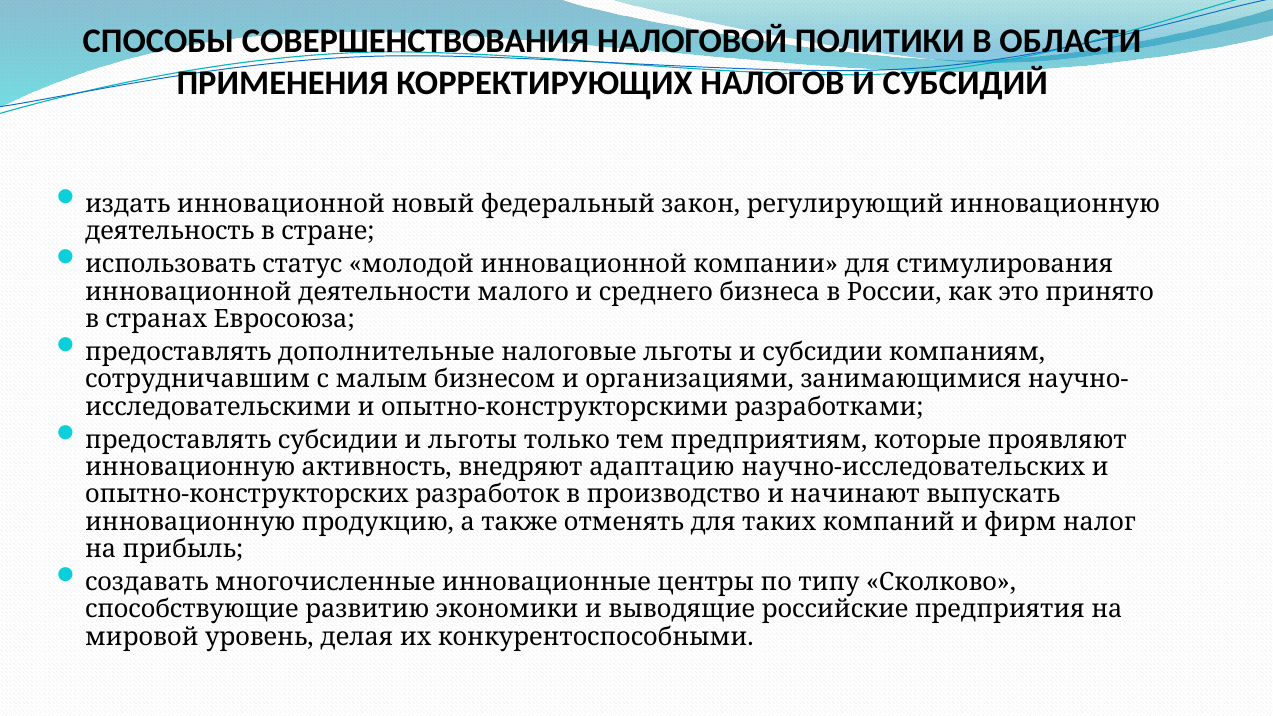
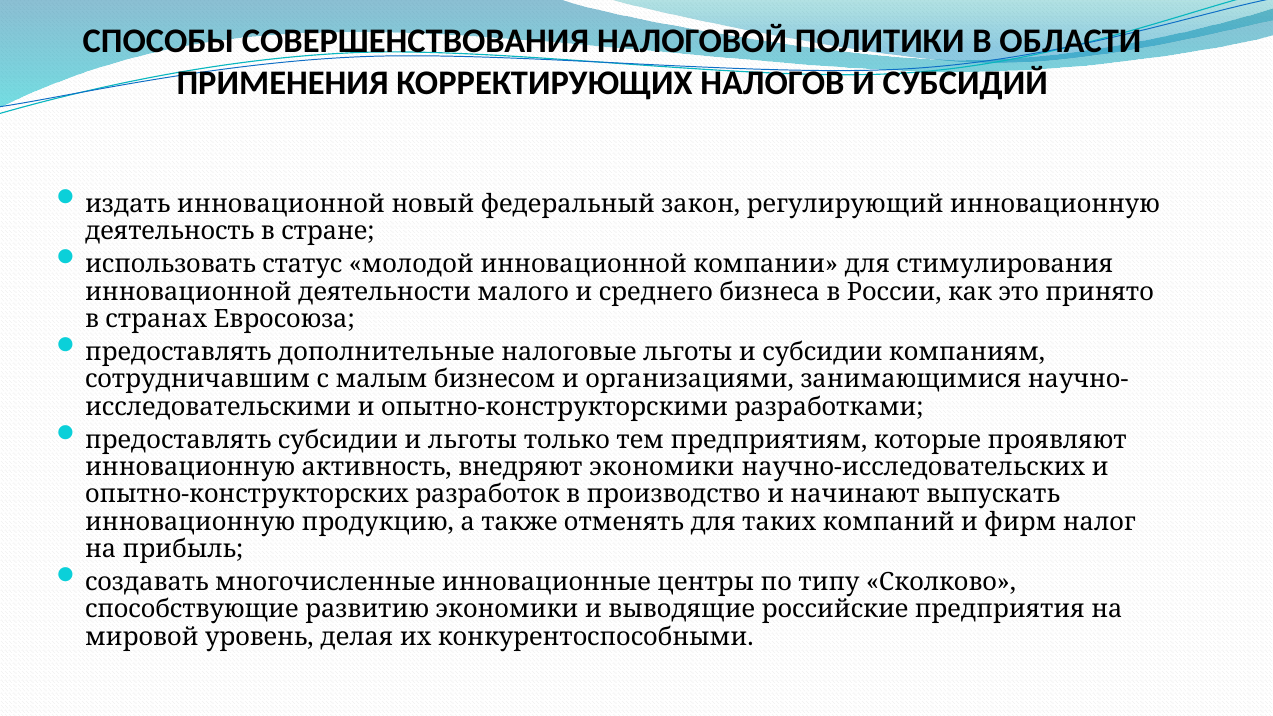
внедряют адаптацию: адаптацию -> экономики (662, 467)
